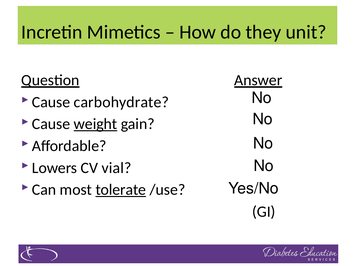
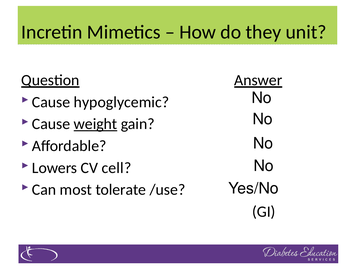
carbohydrate: carbohydrate -> hypoglycemic (121, 102)
vial: vial -> cell (116, 168)
tolerate underline: present -> none (121, 190)
